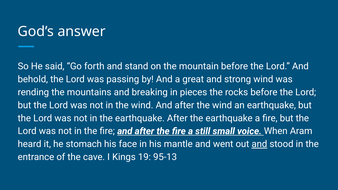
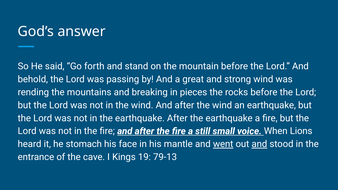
Aram: Aram -> Lions (301, 131)
went underline: none -> present (223, 144)
95-13: 95-13 -> 79-13 (165, 157)
